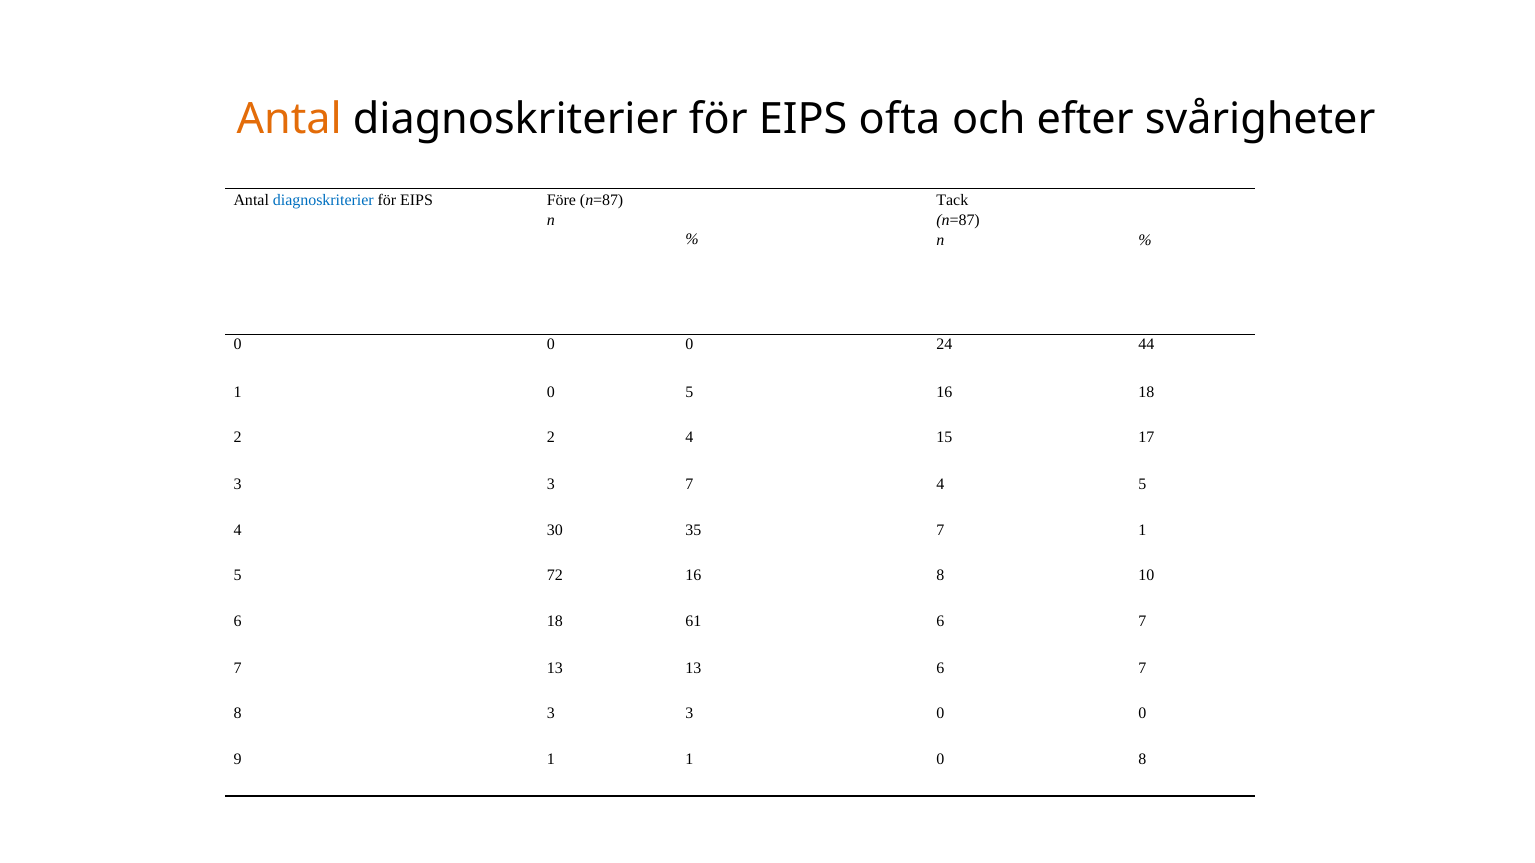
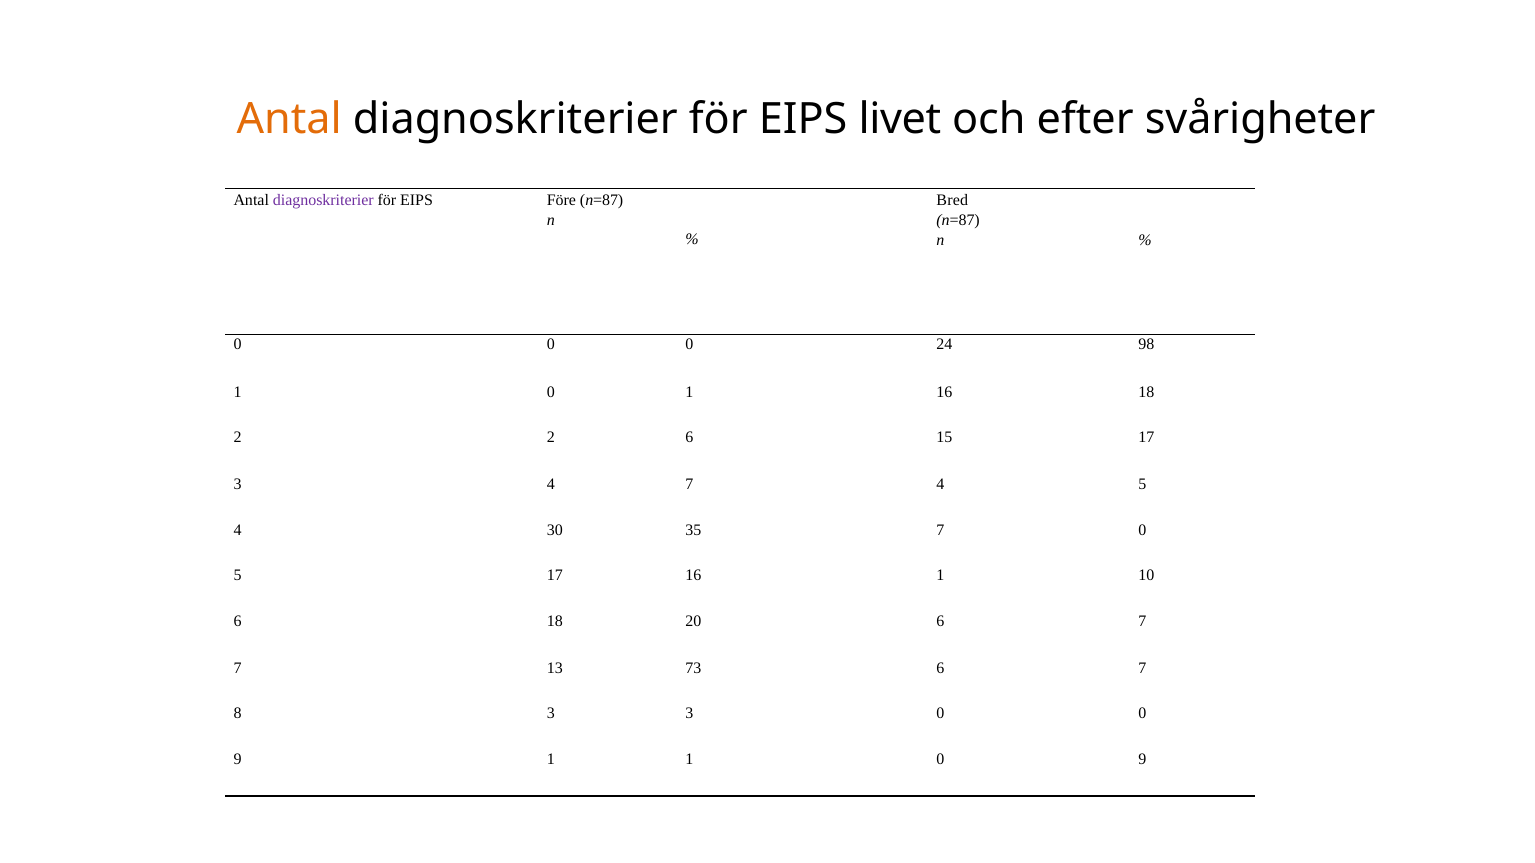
ofta: ofta -> livet (900, 119)
diagnoskriterier colour: blue -> purple (323, 200)
Tack: Tack -> Bred (952, 200)
44: 44 -> 98 (1146, 345)
0 5: 5 -> 1 (689, 392)
2 4: 4 -> 6 (689, 438)
3: 3 -> 4 (551, 485)
7 1: 1 -> 0 (1142, 530)
5 72: 72 -> 17 (555, 576)
16 8: 8 -> 1 (940, 576)
61: 61 -> 20 (693, 621)
13 13: 13 -> 73 (693, 668)
1 0 8: 8 -> 9 (1142, 759)
